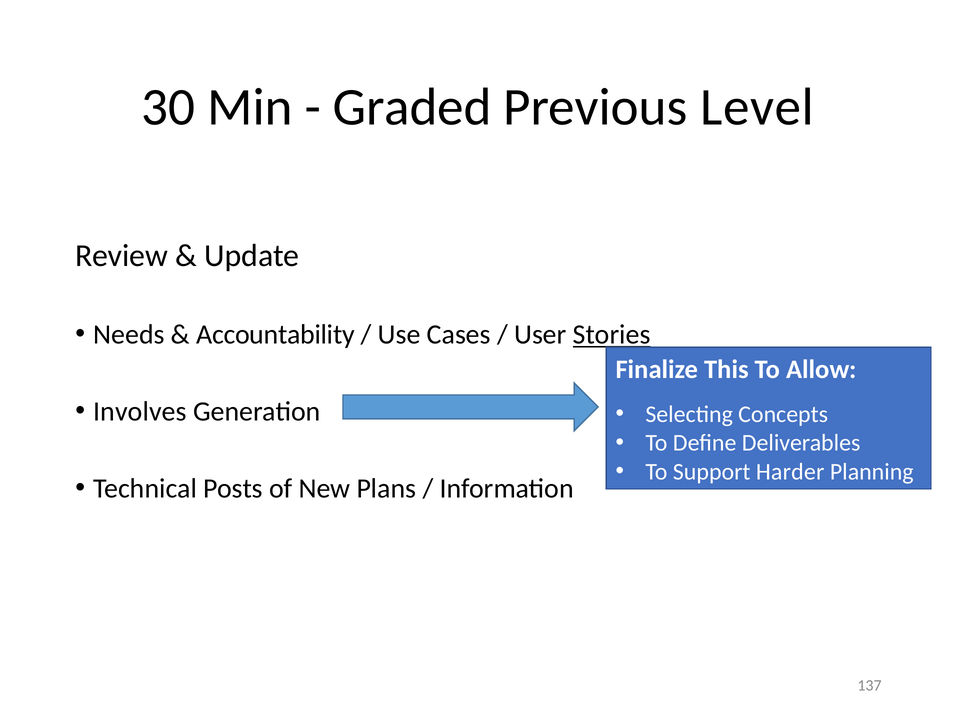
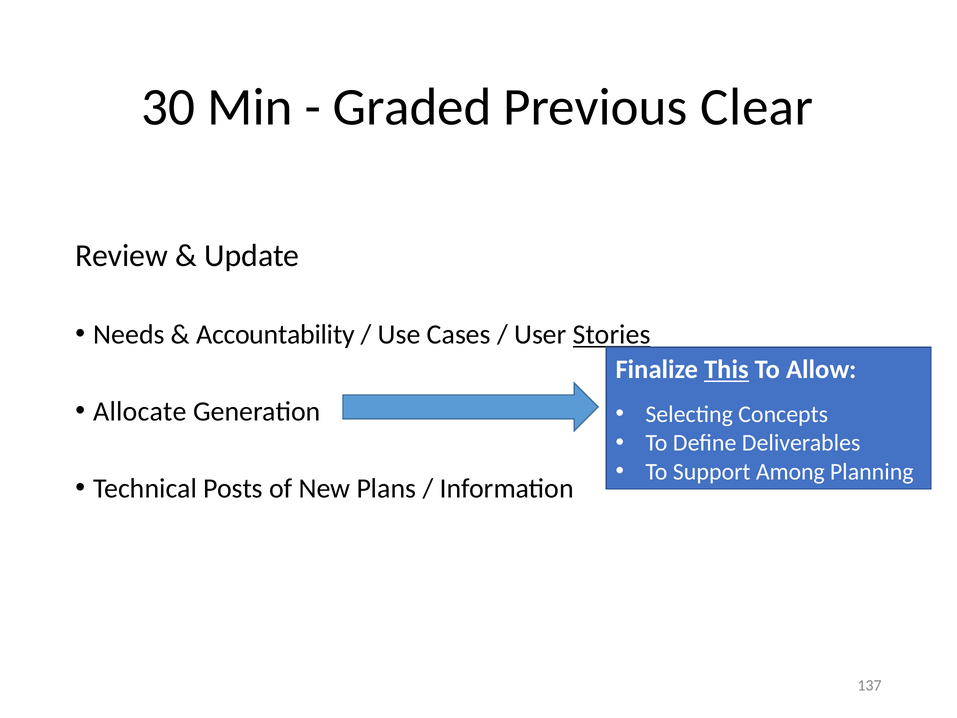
Level: Level -> Clear (757, 107)
This underline: none -> present (727, 370)
Involves: Involves -> Allocate (140, 412)
Harder: Harder -> Among (790, 471)
